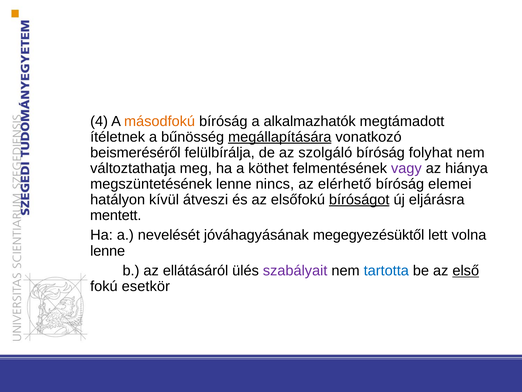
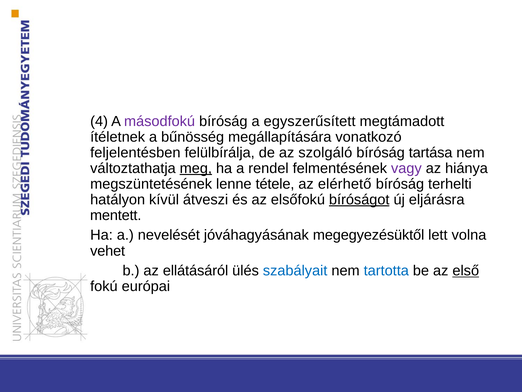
másodfokú colour: orange -> purple (160, 121)
alkalmazhatók: alkalmazhatók -> egyszerűsített (310, 121)
megállapítására underline: present -> none (280, 137)
beismeréséről: beismeréséről -> feljelentésben (135, 152)
folyhat: folyhat -> tartása (431, 152)
meg underline: none -> present (196, 168)
köthet: köthet -> rendel (268, 168)
nincs: nincs -> tétele (275, 184)
elemei: elemei -> terhelti (450, 184)
lenne: lenne -> vehet (108, 251)
szabályait colour: purple -> blue (295, 270)
esetkör: esetkör -> európai (146, 286)
